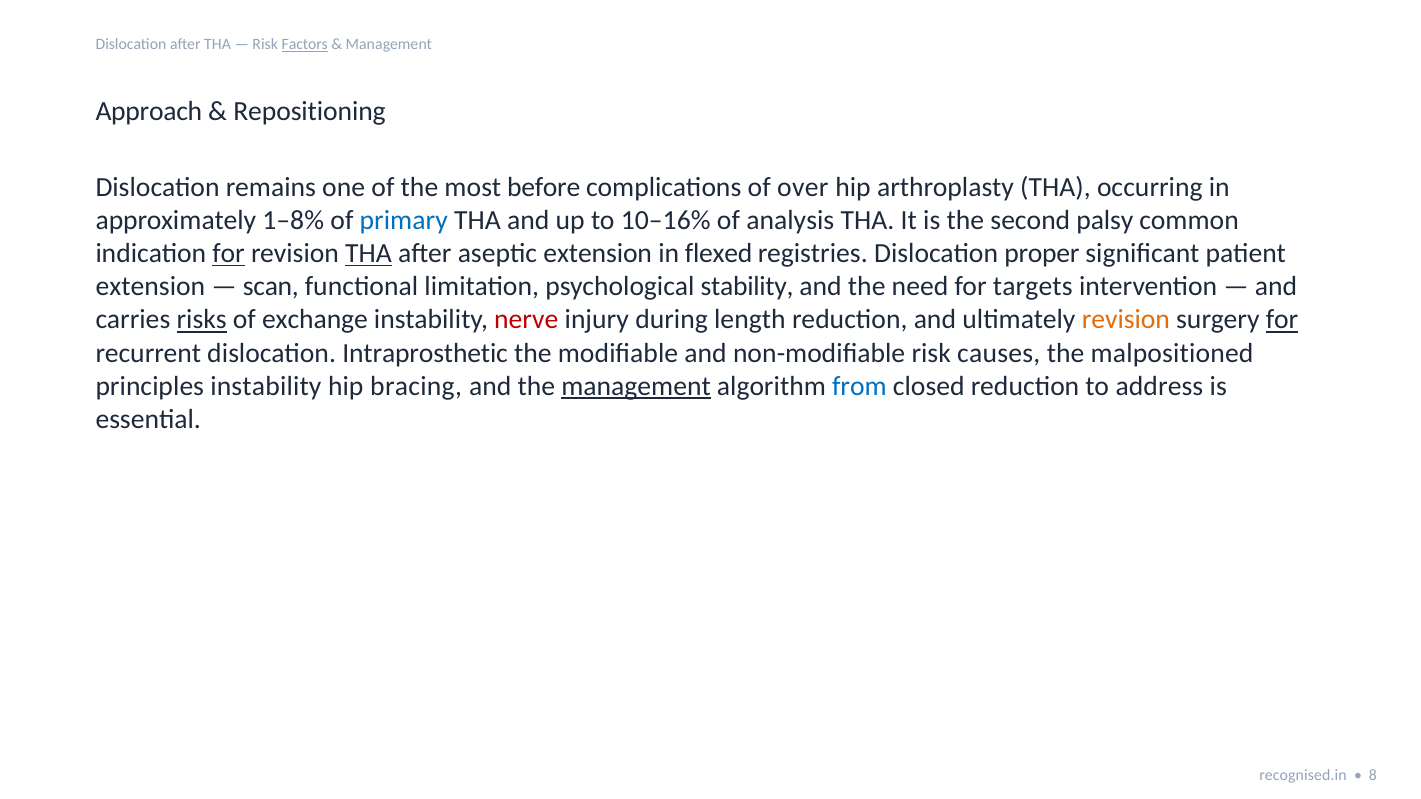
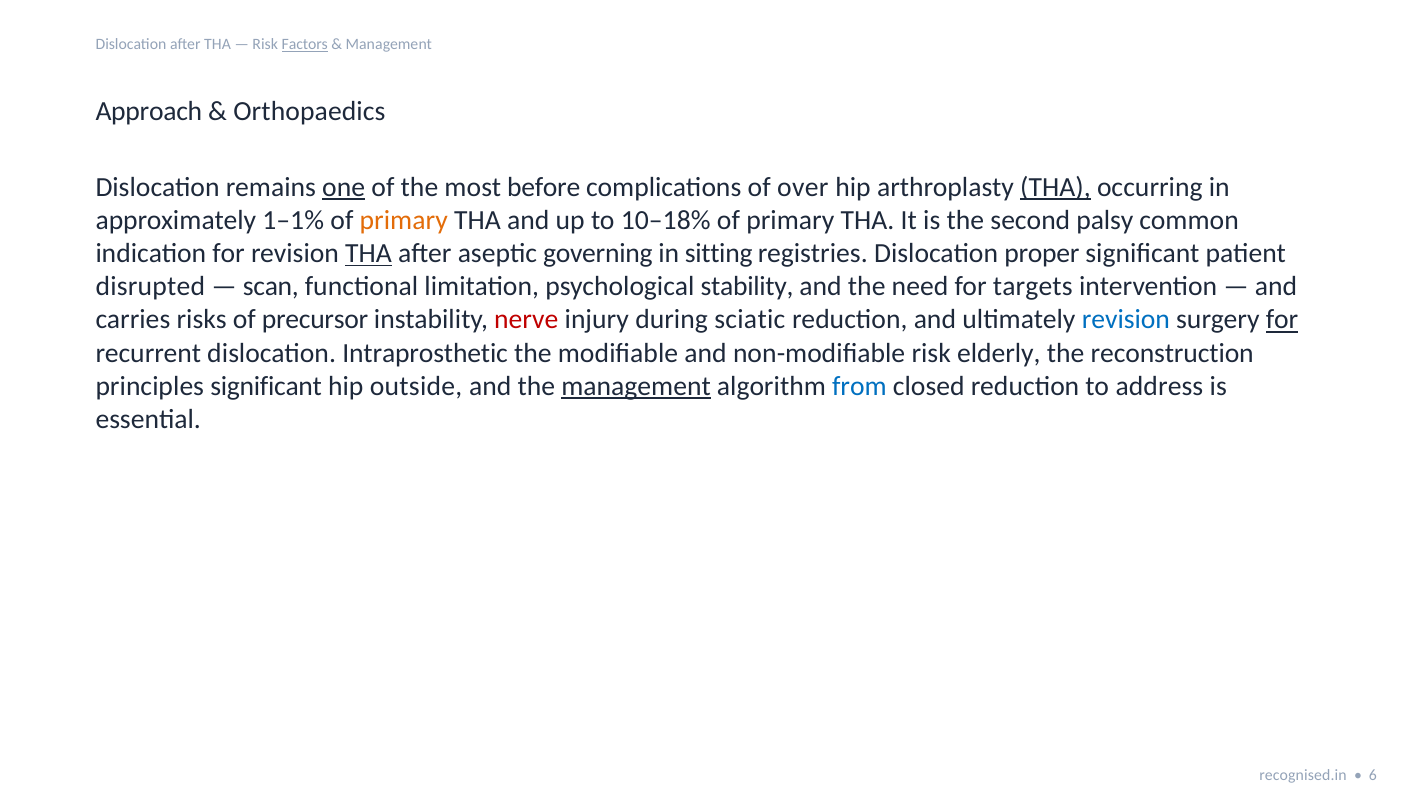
Repositioning: Repositioning -> Orthopaedics (309, 111)
one underline: none -> present (344, 187)
THA underline: none -> present (1055, 187)
1–8%: 1–8% -> 1–1% (293, 220)
primary colour: blue -> orange (404, 220)
10–16%: 10–16% -> 10–18% (666, 220)
analysis: analysis -> primary (790, 220)
for underline: present -> none (229, 254)
aseptic extension: extension -> governing (598, 254)
flexed: flexed -> sitting (719, 254)
extension: extension -> disrupted (150, 287)
risks underline: present -> none (202, 320)
exchange: exchange -> precursor (315, 320)
length: length -> sciatic (750, 320)
revision colour: orange -> blue (1126, 320)
causes: causes -> elderly (999, 353)
malpositioned: malpositioned -> reconstruction (1172, 353)
principles instability: instability -> significant (266, 386)
bracing: bracing -> outside (416, 386)
8: 8 -> 6 (1373, 776)
